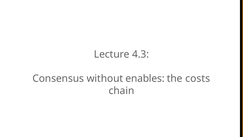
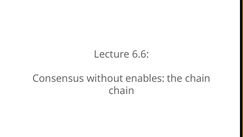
4.3: 4.3 -> 6.6 (141, 54)
the costs: costs -> chain (198, 78)
